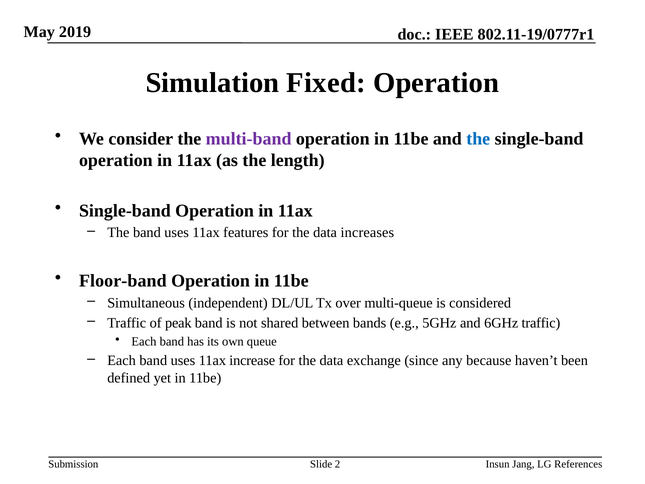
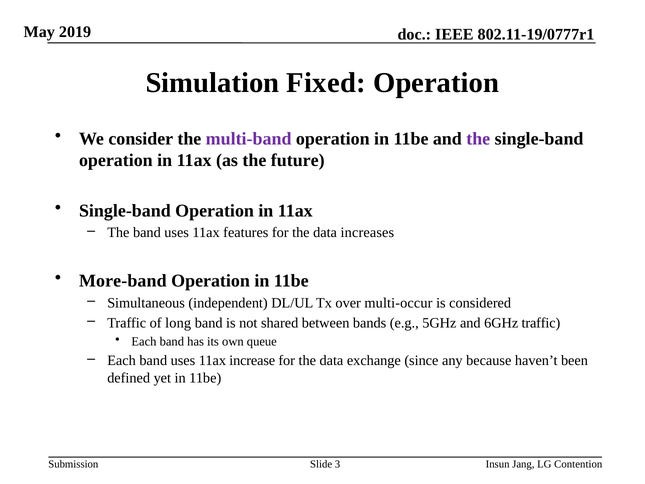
the colour: blue -> purple (478, 139)
length: length -> future (298, 160)
Floor-band: Floor-band -> More-band (123, 281)
multi-queue: multi-queue -> multi-occur (398, 303)
peak: peak -> long (178, 323)
2: 2 -> 3 (338, 464)
References: References -> Contention (578, 464)
